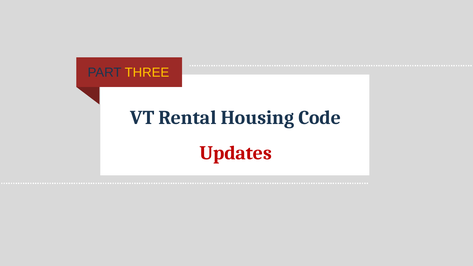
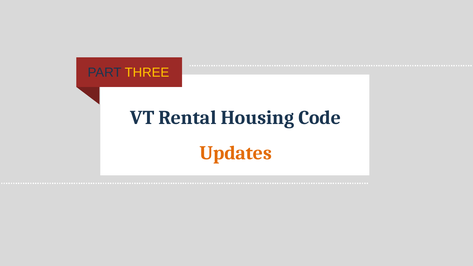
Updates colour: red -> orange (236, 153)
